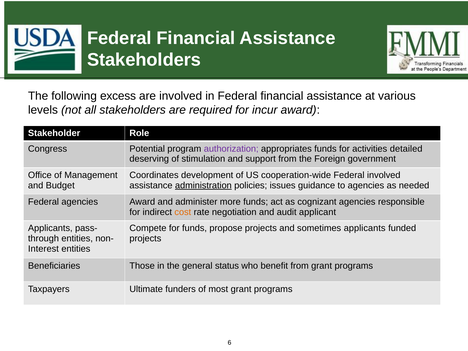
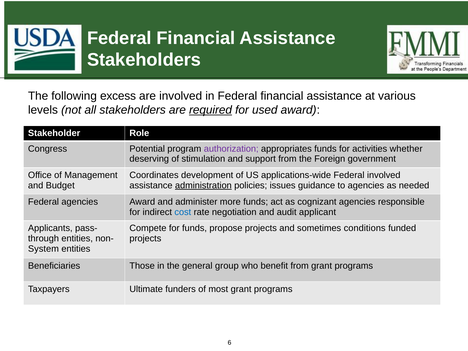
required underline: none -> present (211, 110)
incur: incur -> used (265, 110)
detailed: detailed -> whether (406, 149)
cooperation-wide: cooperation-wide -> applications-wide (296, 175)
cost colour: orange -> blue (183, 212)
sometimes applicants: applicants -> conditions (365, 228)
Interest: Interest -> System (43, 249)
status: status -> group (227, 266)
